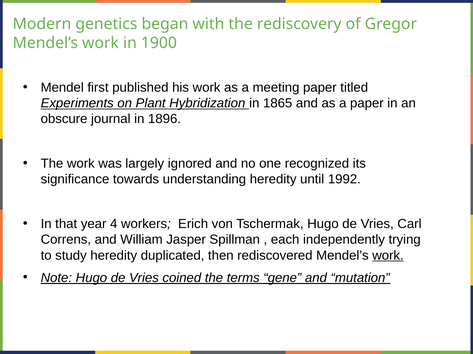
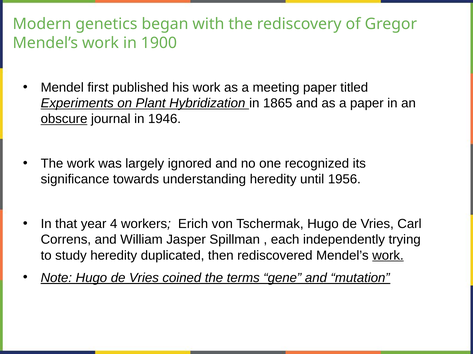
obscure underline: none -> present (64, 119)
1896: 1896 -> 1946 (165, 119)
1992: 1992 -> 1956 (344, 180)
